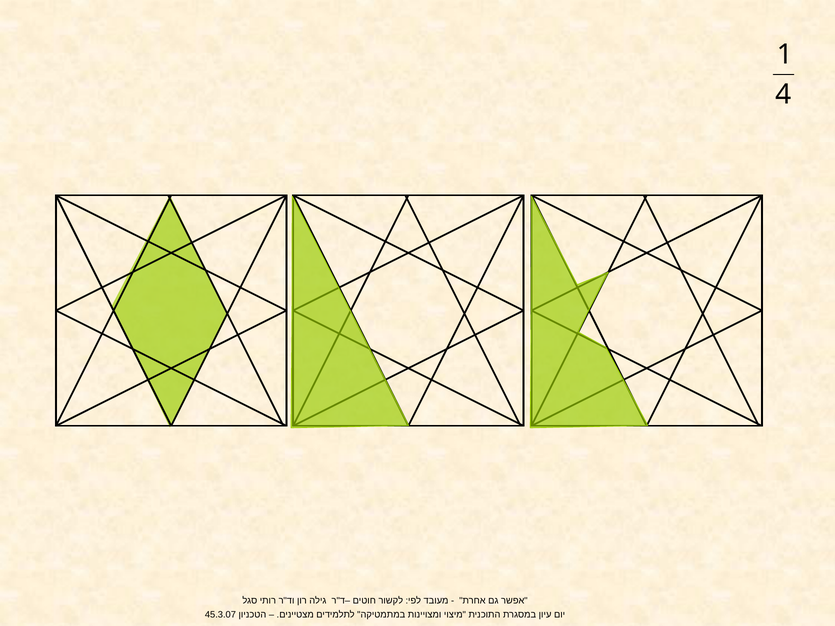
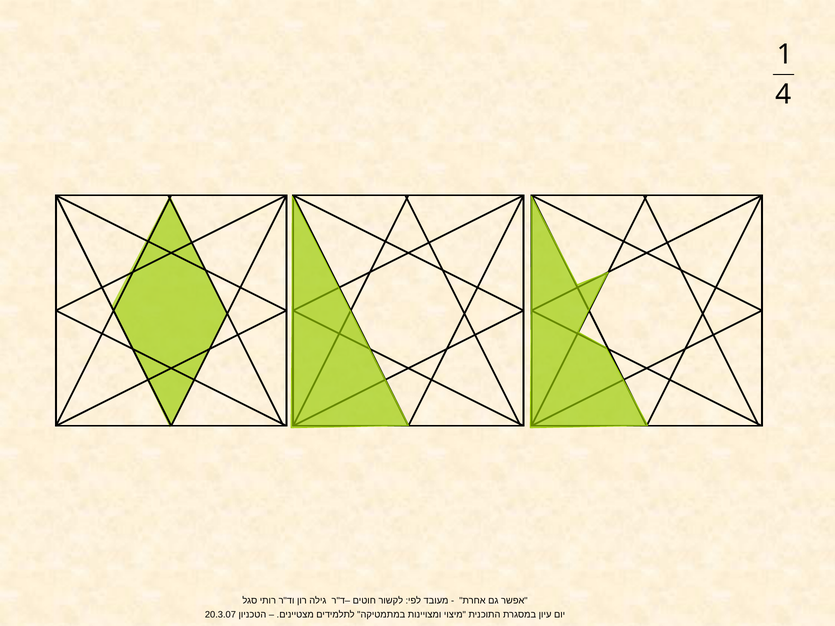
45.3.07: 45.3.07 -> 20.3.07 (220, 615)
